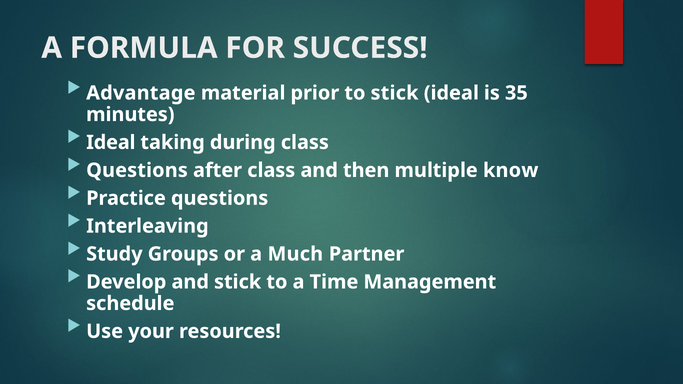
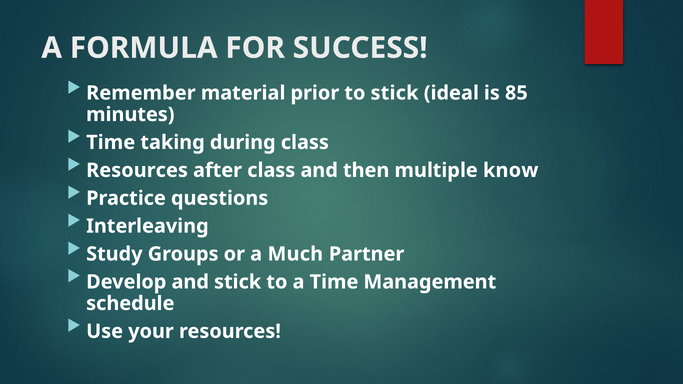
Advantage: Advantage -> Remember (141, 93)
35: 35 -> 85 (516, 93)
Ideal: Ideal -> Time (111, 142)
Questions: Questions -> Resources (137, 170)
